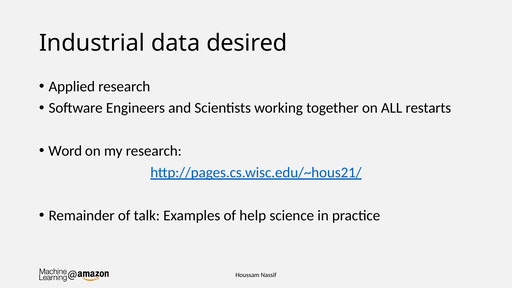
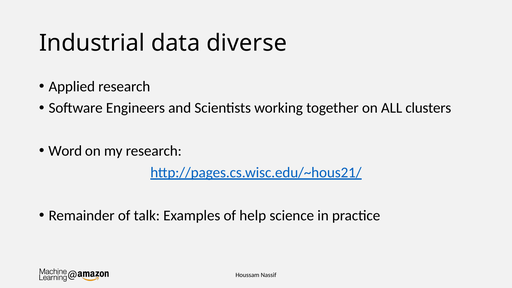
desired: desired -> diverse (247, 43)
restarts: restarts -> clusters (428, 108)
